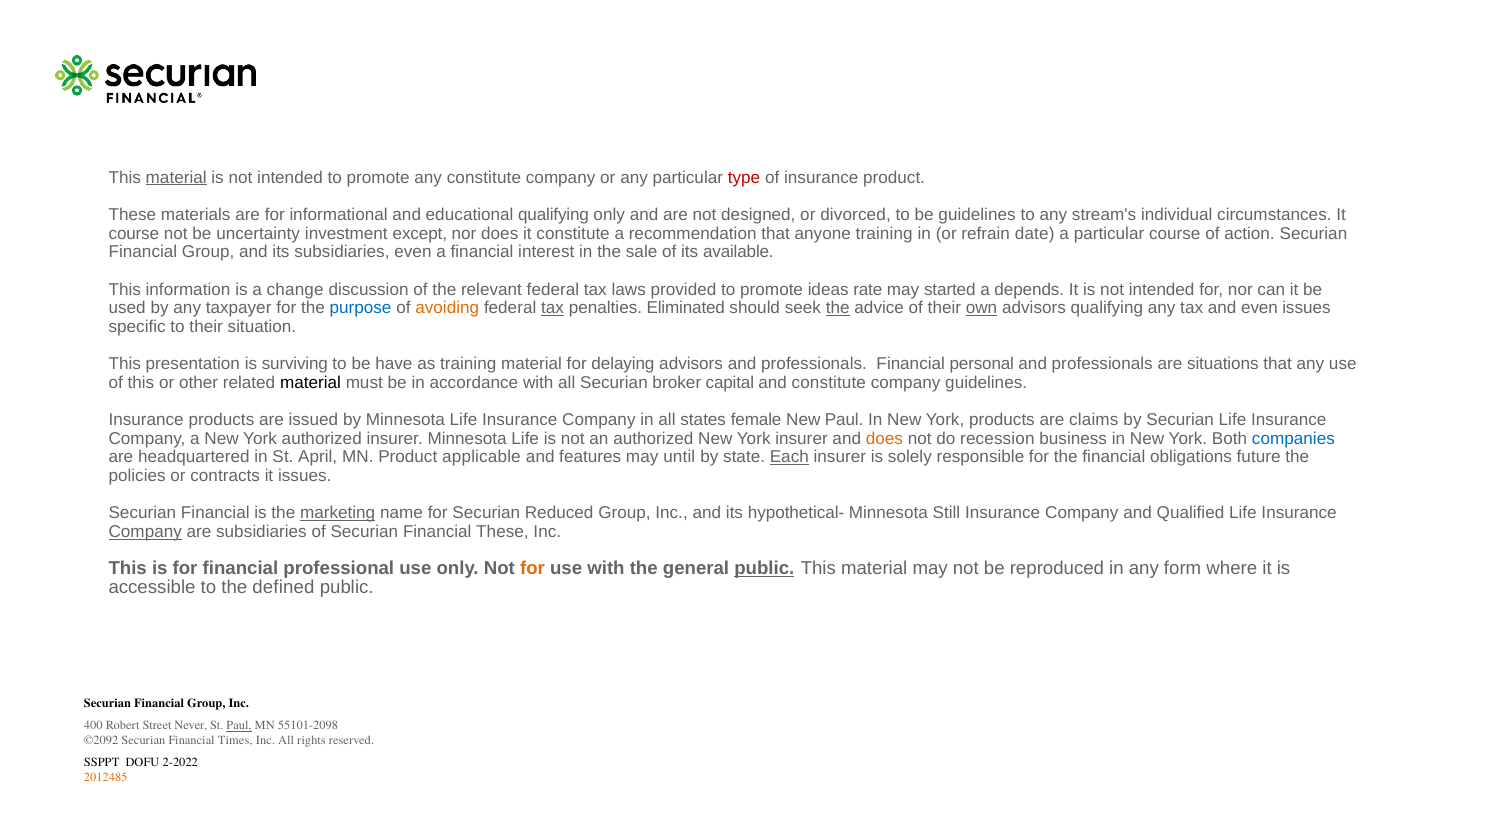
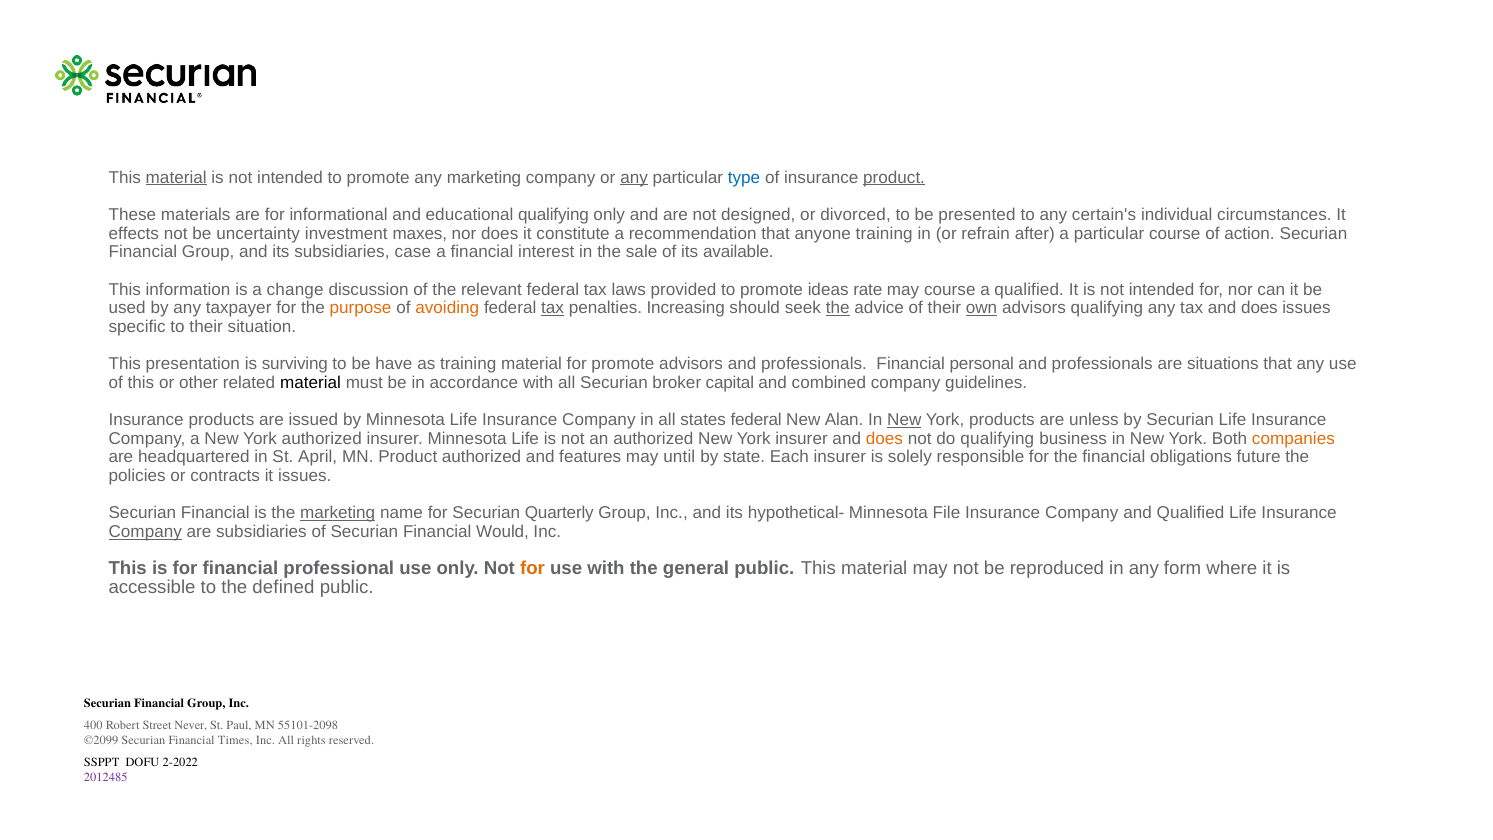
any constitute: constitute -> marketing (484, 178)
any underline: none -> present (634, 178)
type colour: red -> blue (744, 178)
product underline: none -> present (894, 178)
be guidelines: guidelines -> presented (977, 215)
stream's: stream's -> certain's (1104, 215)
course: course -> effects (134, 233)
except: except -> maxes (420, 233)
date: date -> after (1035, 233)
subsidiaries even: even -> case (413, 252)
may started: started -> course (950, 289)
a depends: depends -> qualified (1029, 289)
purpose colour: blue -> orange (361, 308)
Eliminated: Eliminated -> Increasing (686, 308)
tax and even: even -> does (1259, 308)
for delaying: delaying -> promote (623, 364)
and constitute: constitute -> combined (829, 383)
states female: female -> federal (756, 420)
New Paul: Paul -> Alan (844, 420)
New underline: none -> present (904, 420)
claims: claims -> unless (1094, 420)
do recession: recession -> qualifying (997, 439)
companies colour: blue -> orange (1293, 439)
Product applicable: applicable -> authorized (482, 457)
Each underline: present -> none (789, 457)
Reduced: Reduced -> Quarterly (559, 513)
Still: Still -> File (947, 513)
Financial These: These -> Would (503, 532)
public underline: present -> none (764, 568)
Paul underline: present -> none (239, 725)
©2092: ©2092 -> ©2099 (101, 740)
2012485 colour: orange -> purple (106, 777)
